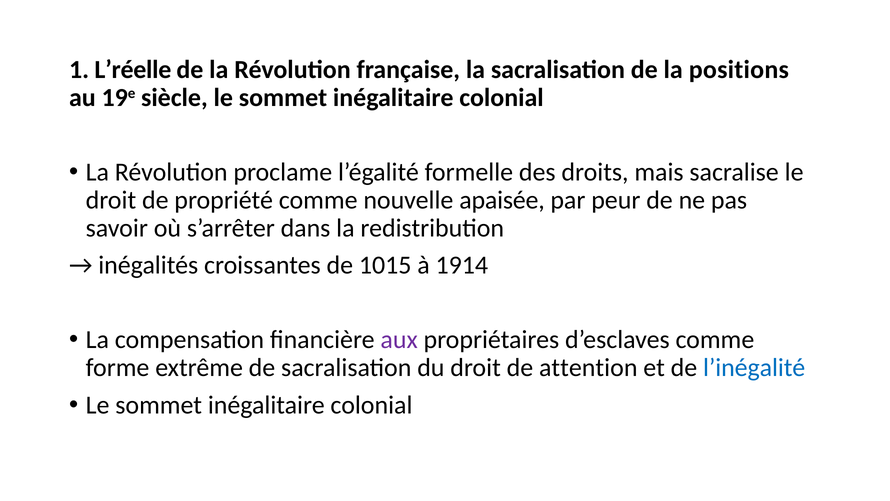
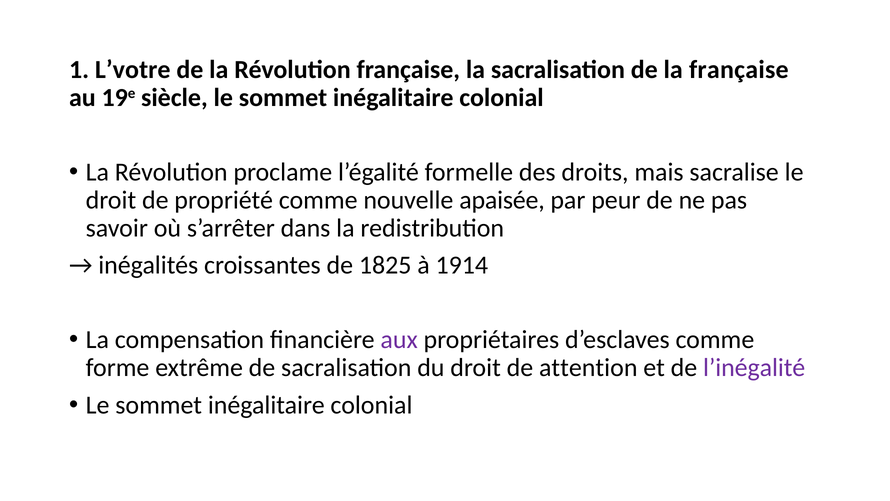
L’réelle: L’réelle -> L’votre (133, 69)
la positions: positions -> française (739, 69)
1015: 1015 -> 1825 (385, 265)
l’inégalité colour: blue -> purple (754, 368)
